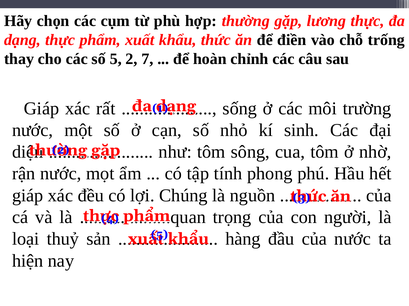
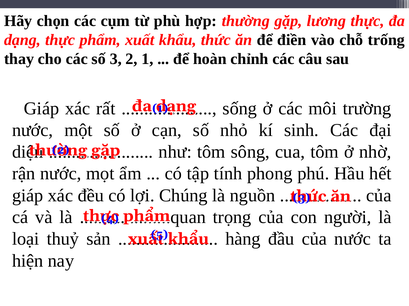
số 5: 5 -> 3 (116, 59)
2 7: 7 -> 1 (147, 59)
